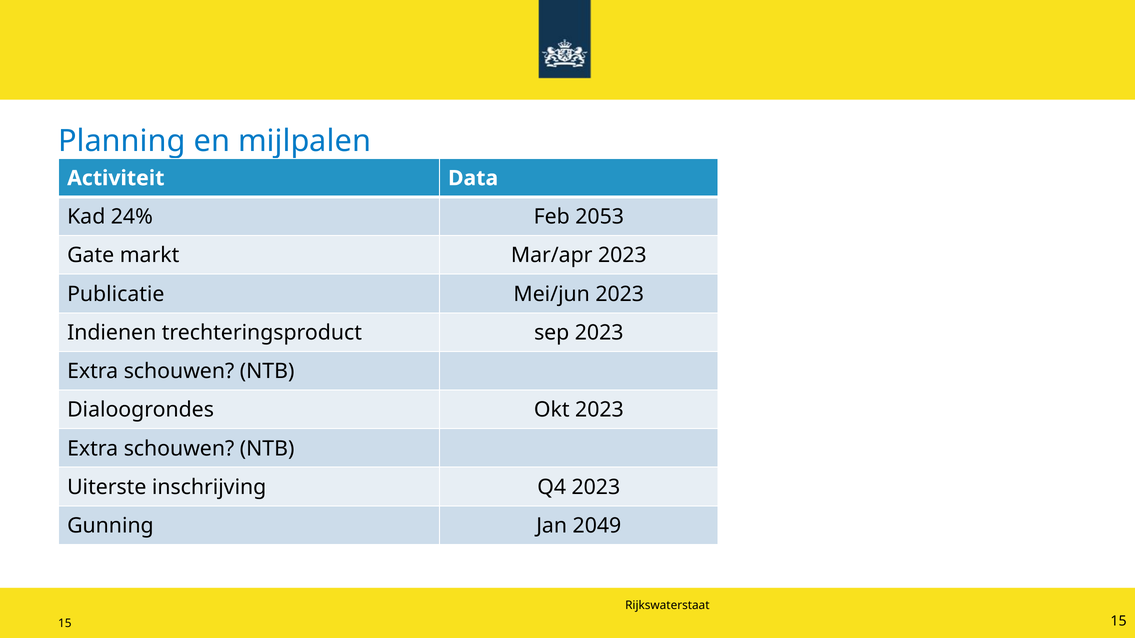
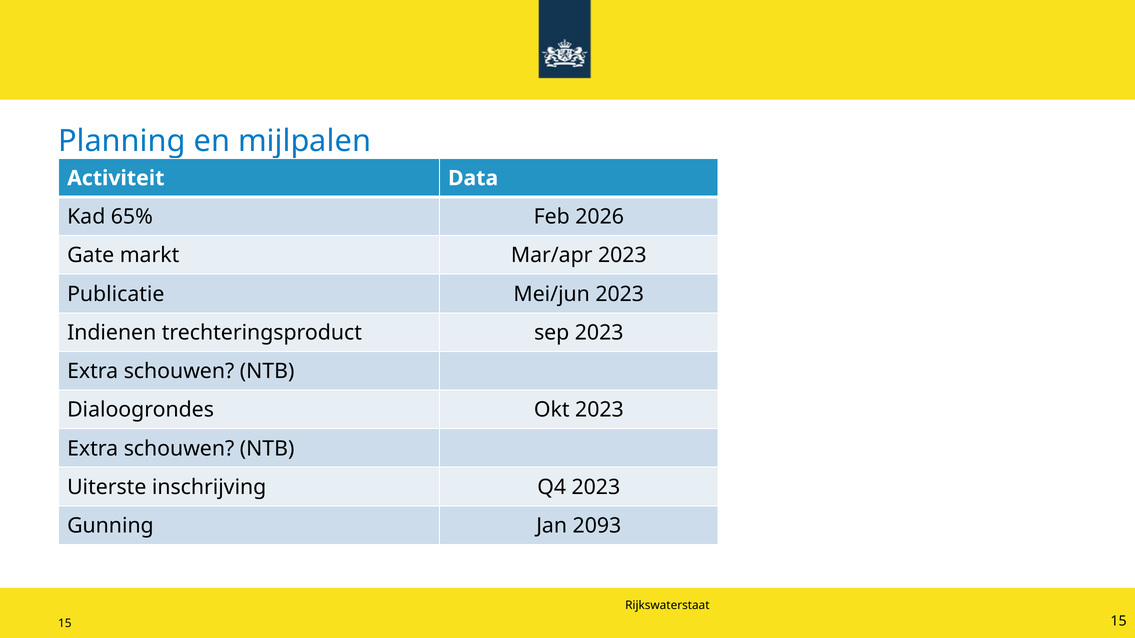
24%: 24% -> 65% (132, 217)
2053: 2053 -> 2026 (600, 217)
2049: 2049 -> 2093 (597, 526)
